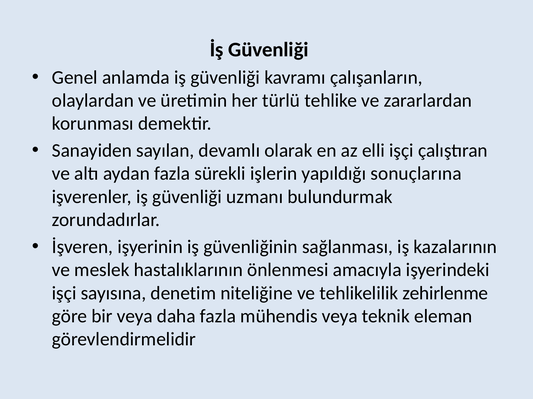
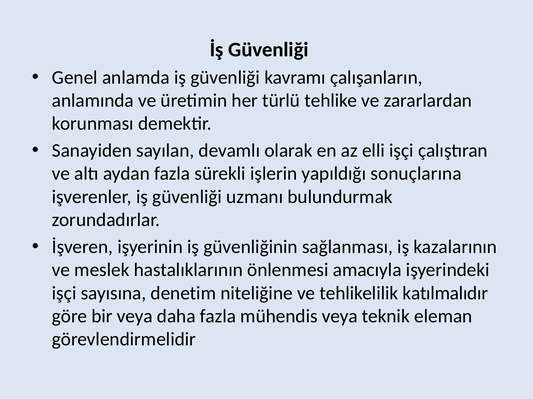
olaylardan: olaylardan -> anlamında (93, 101)
zehirlenme: zehirlenme -> katılmalıdır (445, 294)
